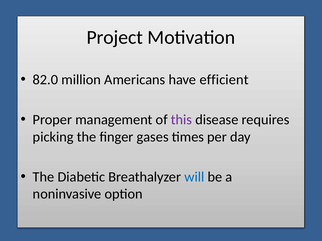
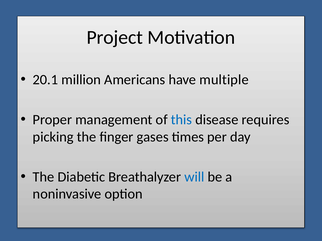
82.0: 82.0 -> 20.1 (45, 80)
efficient: efficient -> multiple (224, 80)
this colour: purple -> blue (181, 120)
